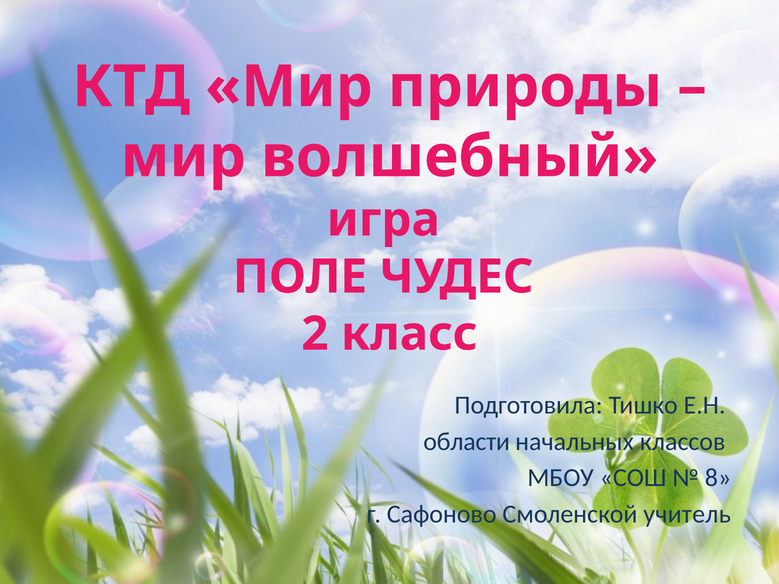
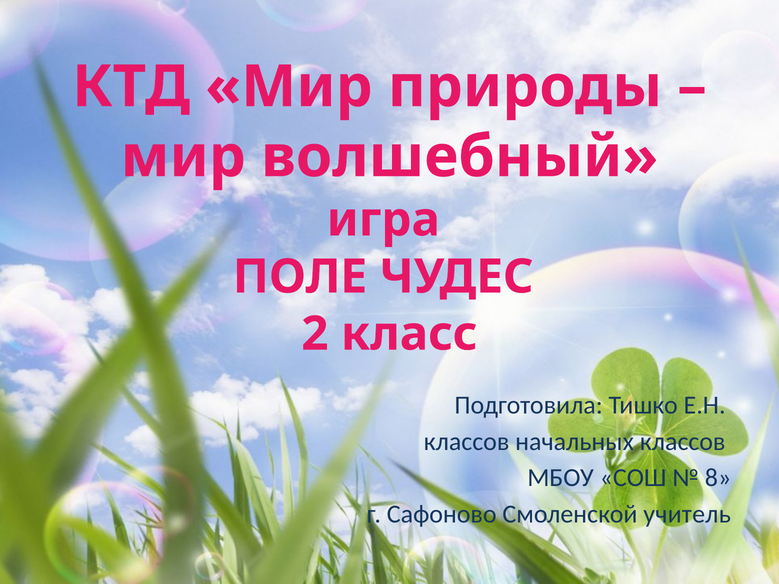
области: области -> классов (467, 442)
